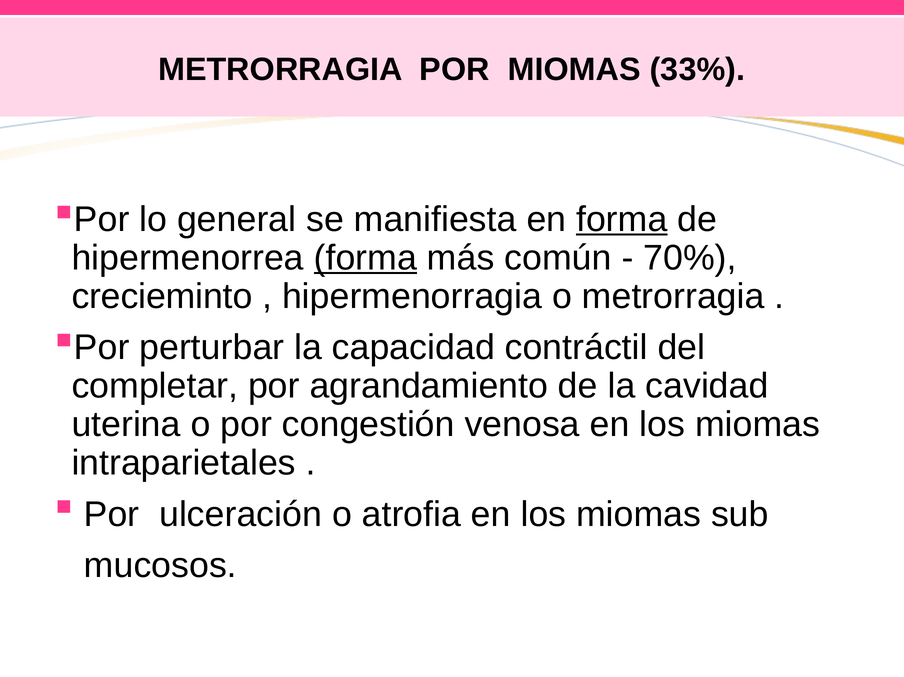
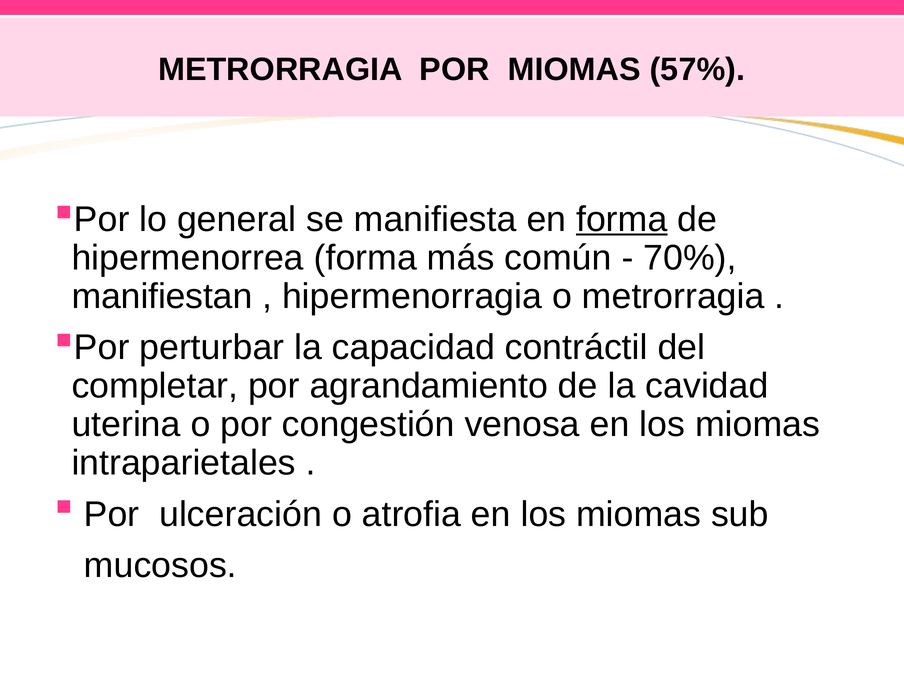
33%: 33% -> 57% (697, 69)
forma underline: present -> none (365, 258)
crecieminto: crecieminto -> manifiestan (162, 297)
